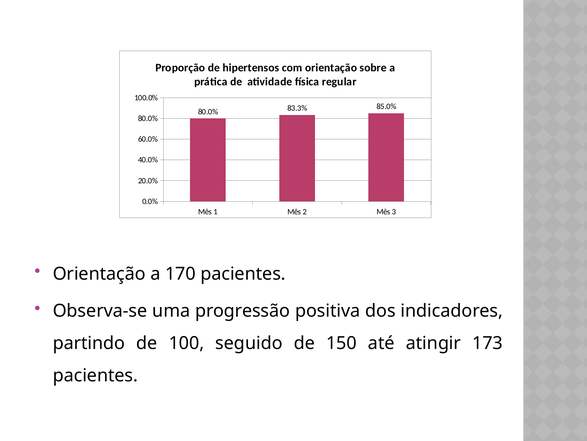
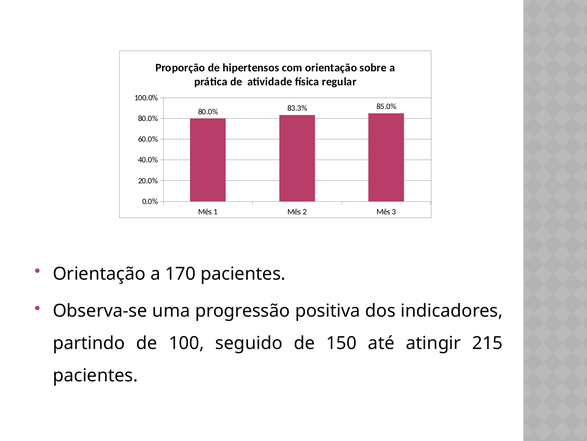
173: 173 -> 215 (488, 343)
